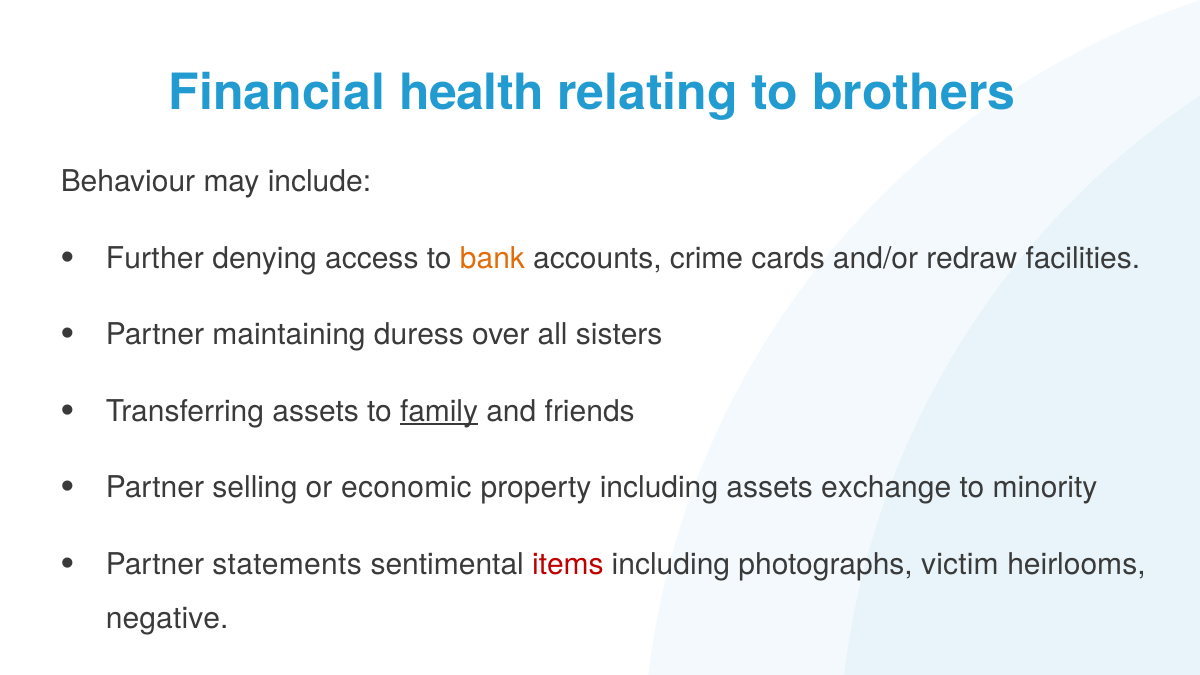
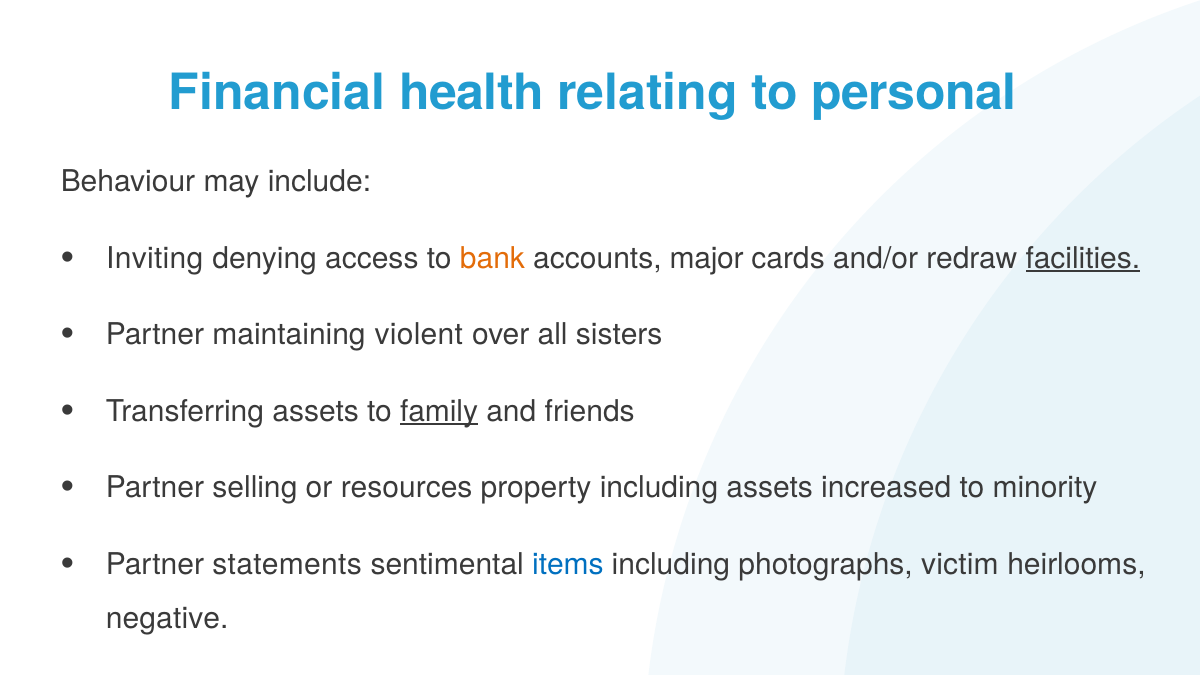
brothers: brothers -> personal (914, 93)
Further: Further -> Inviting (155, 258)
crime: crime -> major (707, 258)
facilities underline: none -> present (1083, 258)
duress: duress -> violent (419, 335)
economic: economic -> resources (407, 488)
exchange: exchange -> increased (886, 488)
items colour: red -> blue (568, 564)
